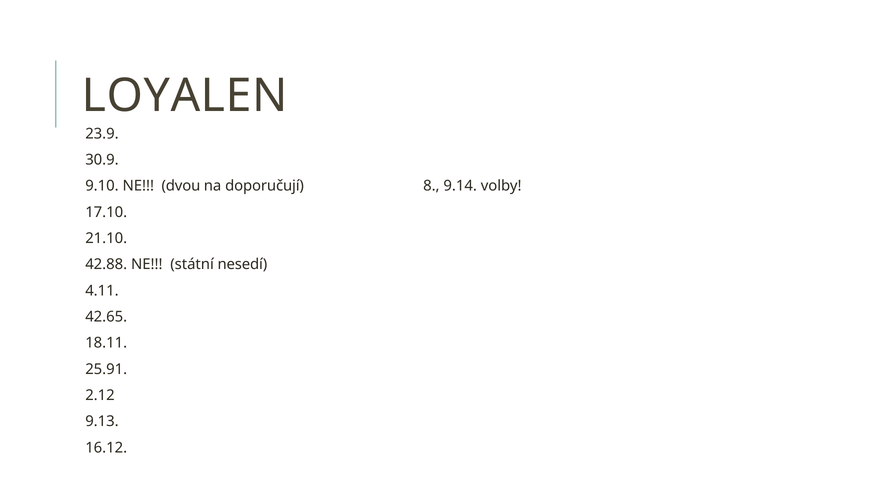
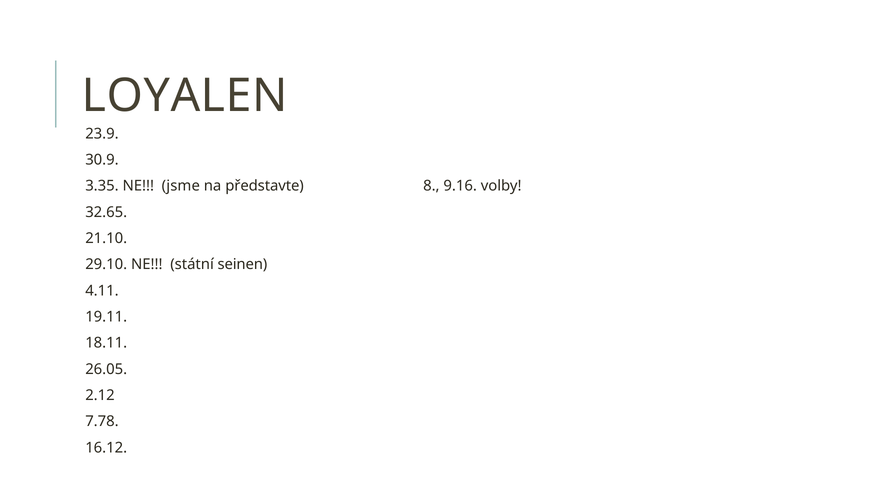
9.10: 9.10 -> 3.35 (102, 186)
dvou: dvou -> jsme (181, 186)
doporučují: doporučují -> představte (265, 186)
9.14: 9.14 -> 9.16 (460, 186)
17.10: 17.10 -> 32.65 (106, 212)
42.88: 42.88 -> 29.10 (106, 265)
nesedí: nesedí -> seinen (242, 265)
42.65: 42.65 -> 19.11 (106, 317)
25.91: 25.91 -> 26.05 (106, 370)
9.13: 9.13 -> 7.78 (102, 422)
